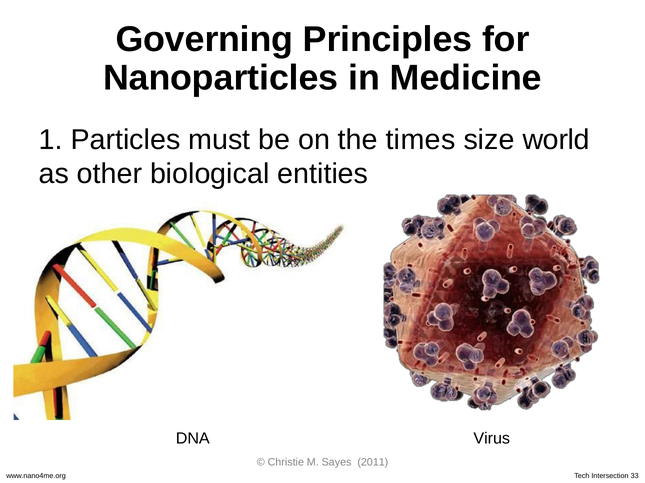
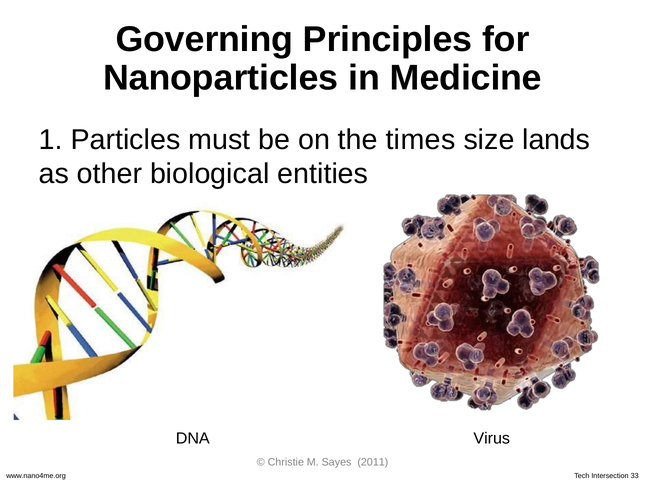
world: world -> lands (556, 140)
